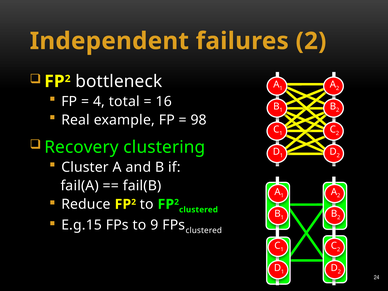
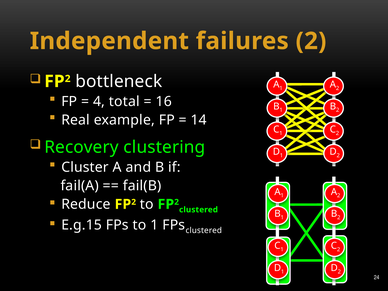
98: 98 -> 14 (199, 120)
to 9: 9 -> 1 (154, 225)
